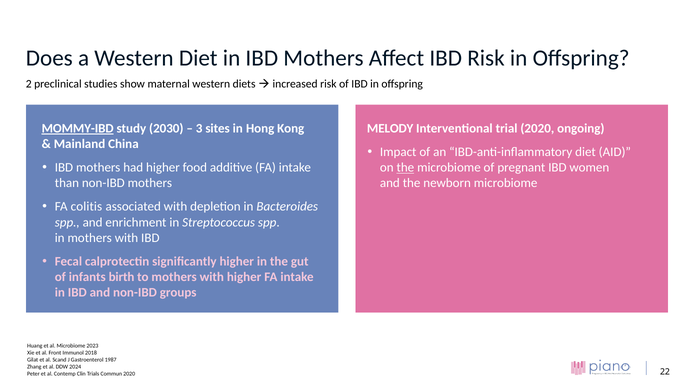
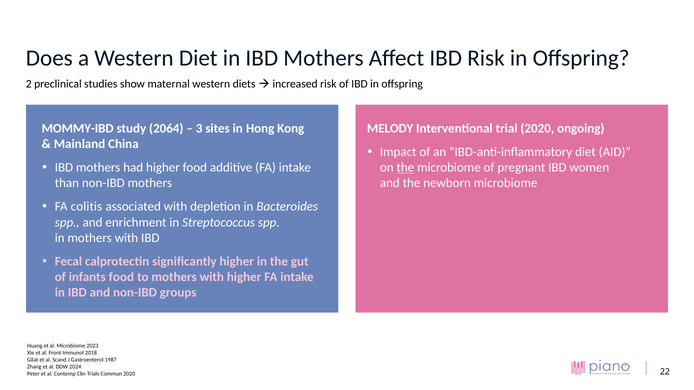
MOMMY-IBD underline: present -> none (78, 129)
2030: 2030 -> 2064 (166, 129)
infants birth: birth -> food (121, 277)
